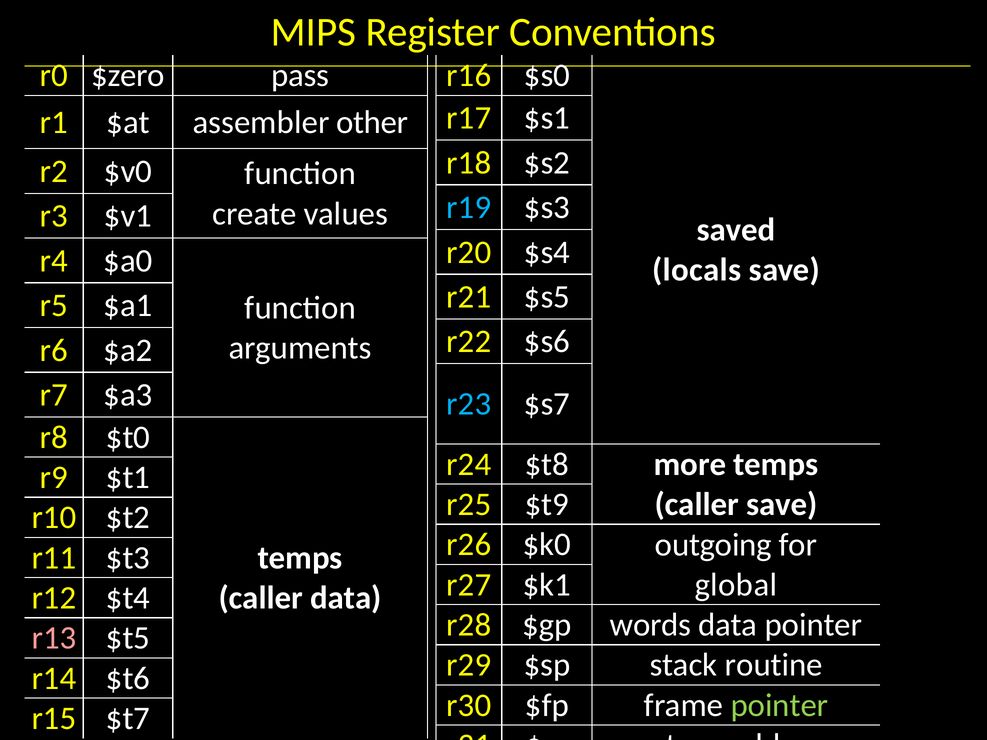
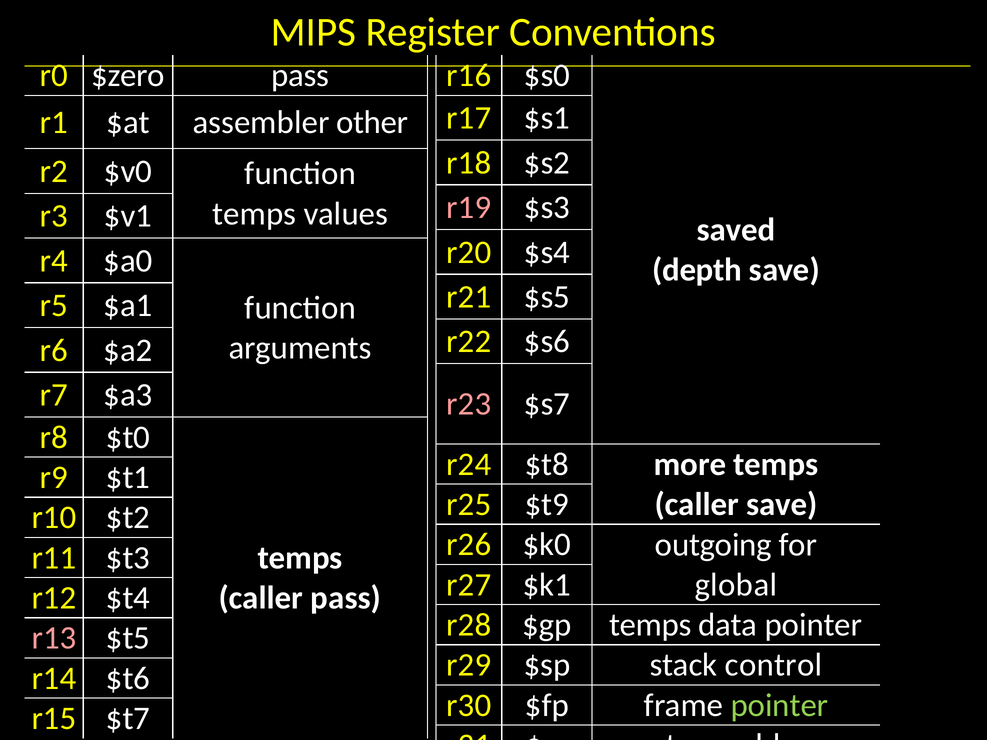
r19 colour: light blue -> pink (469, 208)
create: create -> temps (254, 214)
locals: locals -> depth (697, 270)
r23 colour: light blue -> pink (469, 404)
caller data: data -> pass (346, 598)
$gp words: words -> temps (650, 625)
routine: routine -> control (774, 665)
